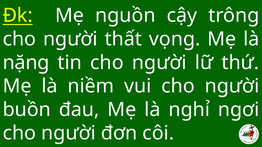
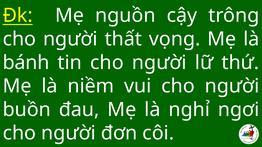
nặng: nặng -> bánh (26, 63)
